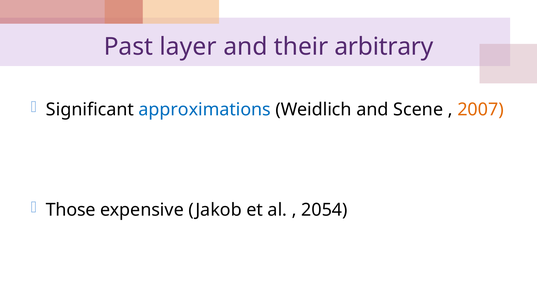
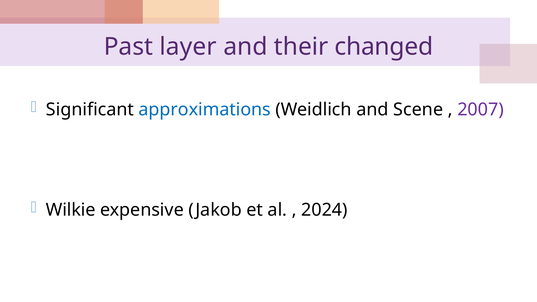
arbitrary: arbitrary -> changed (384, 47)
2007 colour: orange -> purple (481, 110)
Those: Those -> Wilkie (71, 210)
2054: 2054 -> 2024 (324, 210)
